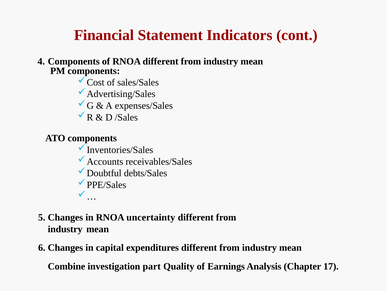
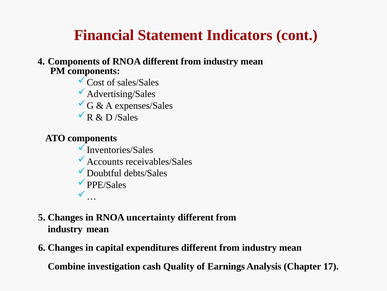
part: part -> cash (152, 266)
